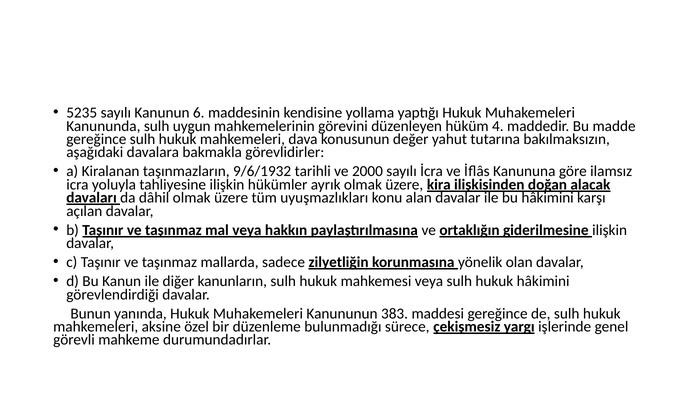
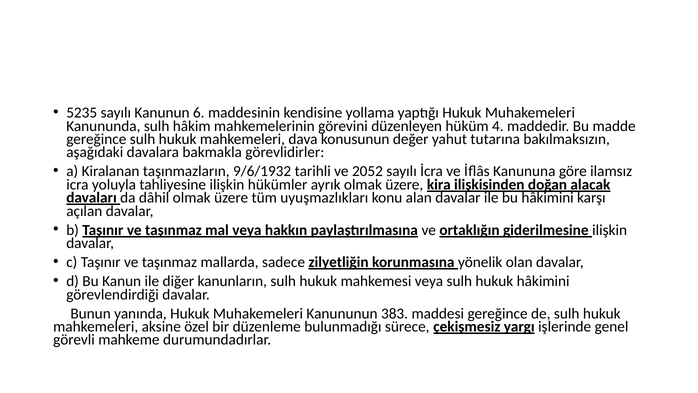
uygun: uygun -> hâkim (192, 126)
2000: 2000 -> 2052 (367, 171)
